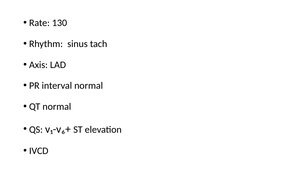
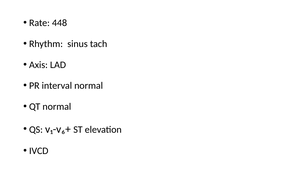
130: 130 -> 448 (60, 23)
